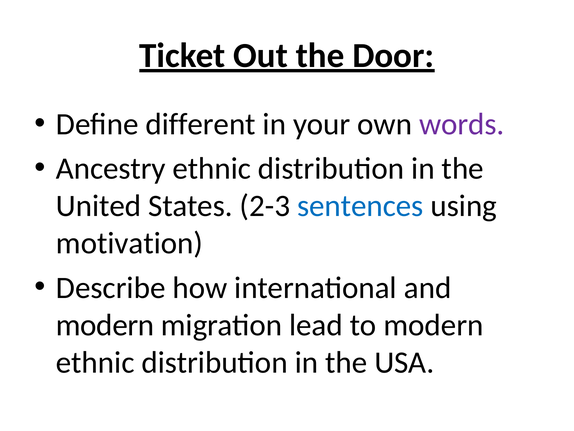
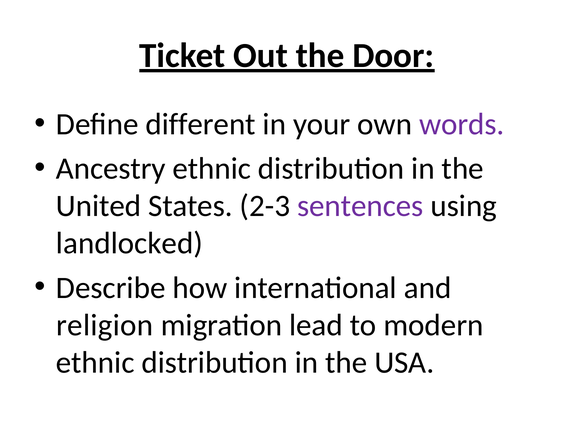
sentences colour: blue -> purple (360, 206)
motivation: motivation -> landlocked (129, 243)
modern: modern -> religion (105, 325)
